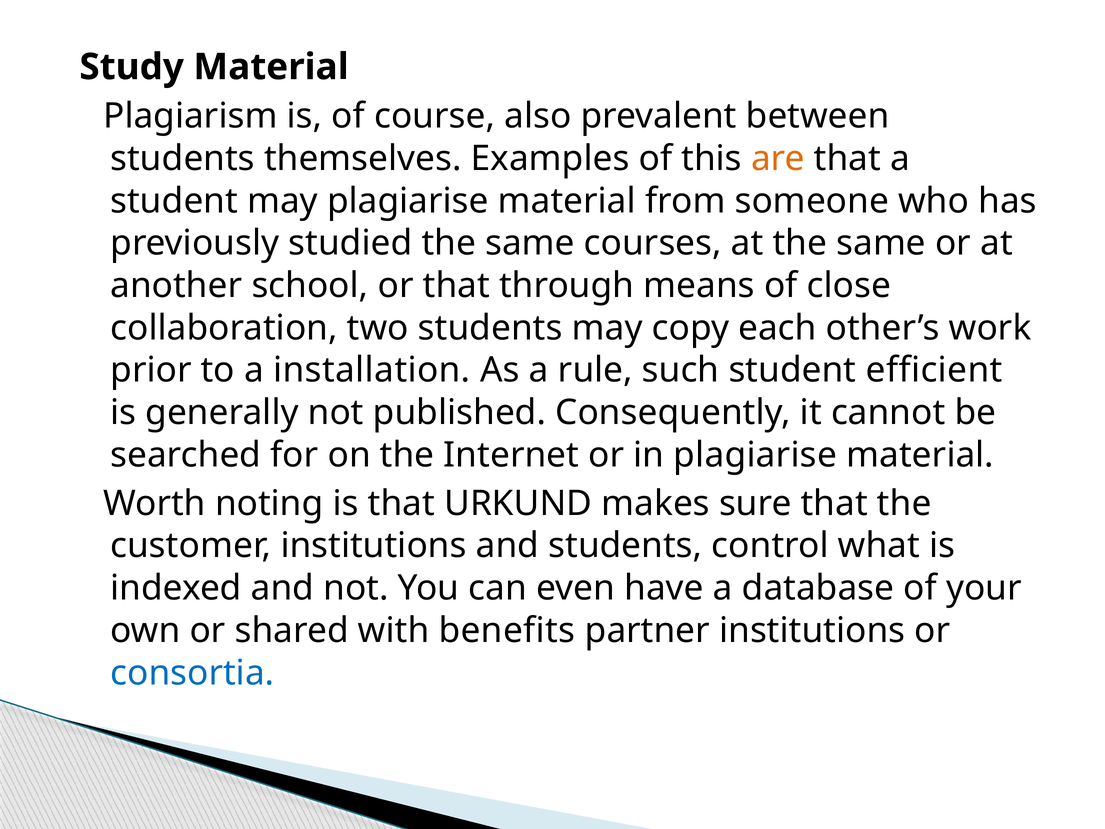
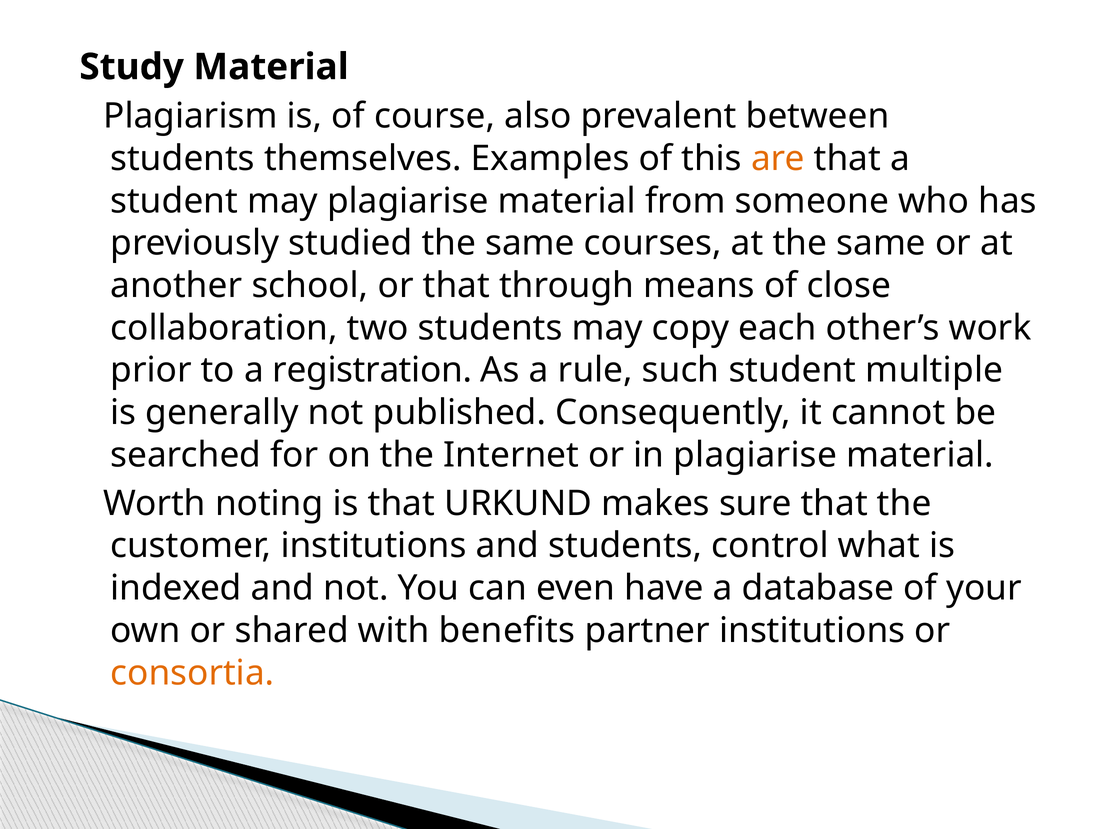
installation: installation -> registration (372, 370)
efficient: efficient -> multiple (934, 370)
consortia colour: blue -> orange (192, 673)
